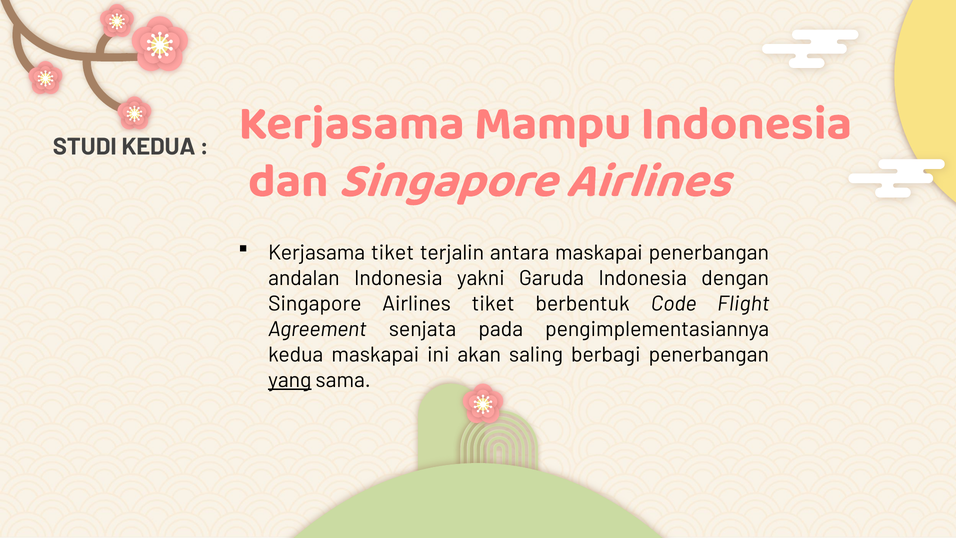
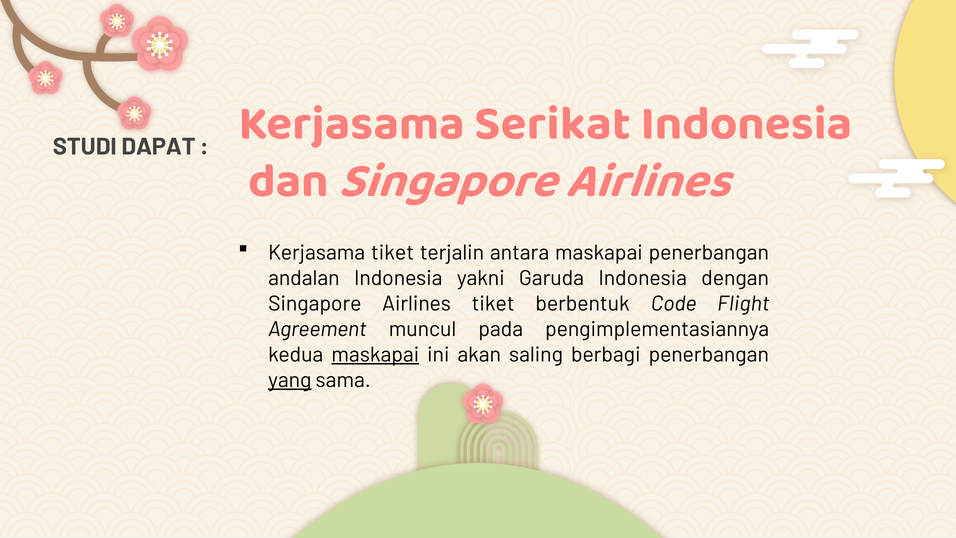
Mampu: Mampu -> Serikat (552, 123)
STUDI KEDUA: KEDUA -> DAPAT (159, 147)
senjata: senjata -> muncul (423, 329)
maskapai underline: none -> present (375, 355)
